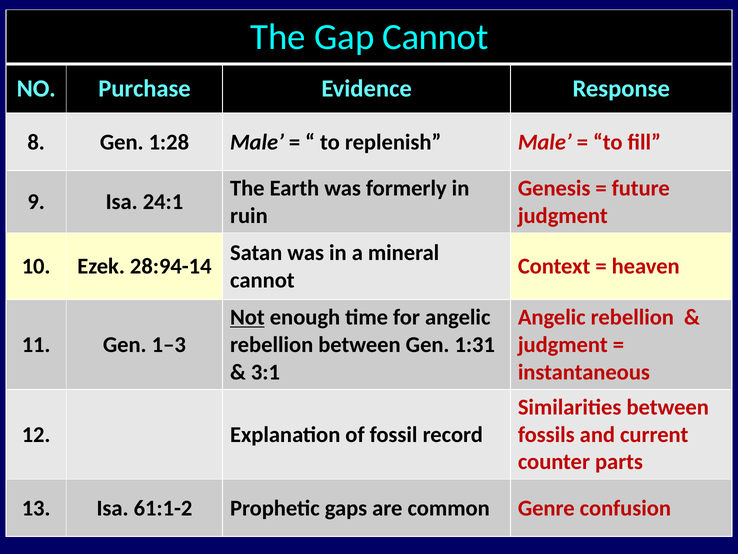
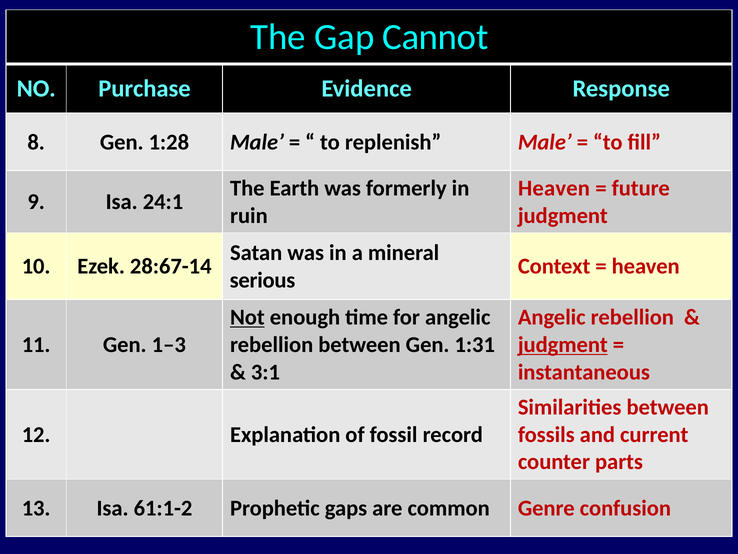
Genesis: Genesis -> Heaven (554, 188)
28:94-14: 28:94-14 -> 28:67-14 (171, 266)
cannot: cannot -> serious (262, 280)
judgment underline: none -> present (563, 344)
